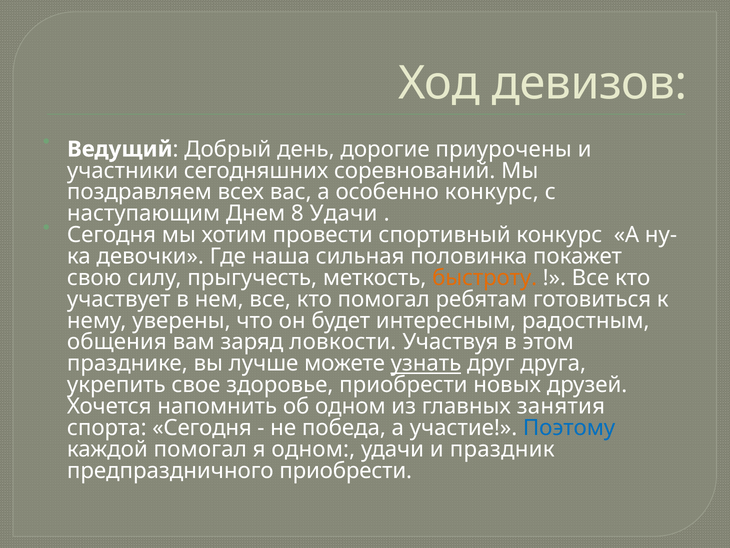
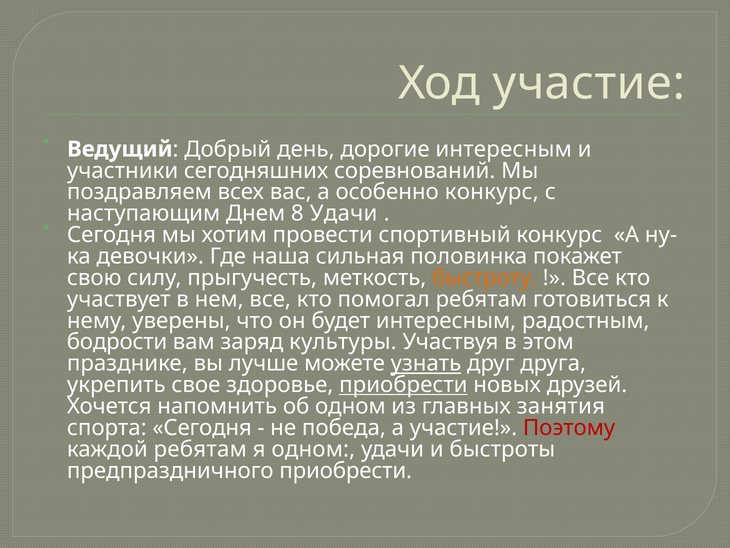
Ход девизов: девизов -> участие (589, 83)
дорогие приурочены: приурочены -> интересным (504, 149)
общения: общения -> бодрости (117, 342)
ловкости: ловкости -> культуры (343, 342)
приобрести underline: none -> present (403, 385)
Поэтому colour: blue -> red (569, 427)
каждой помогал: помогал -> ребятам (200, 449)
праздник: праздник -> быстроты (502, 449)
